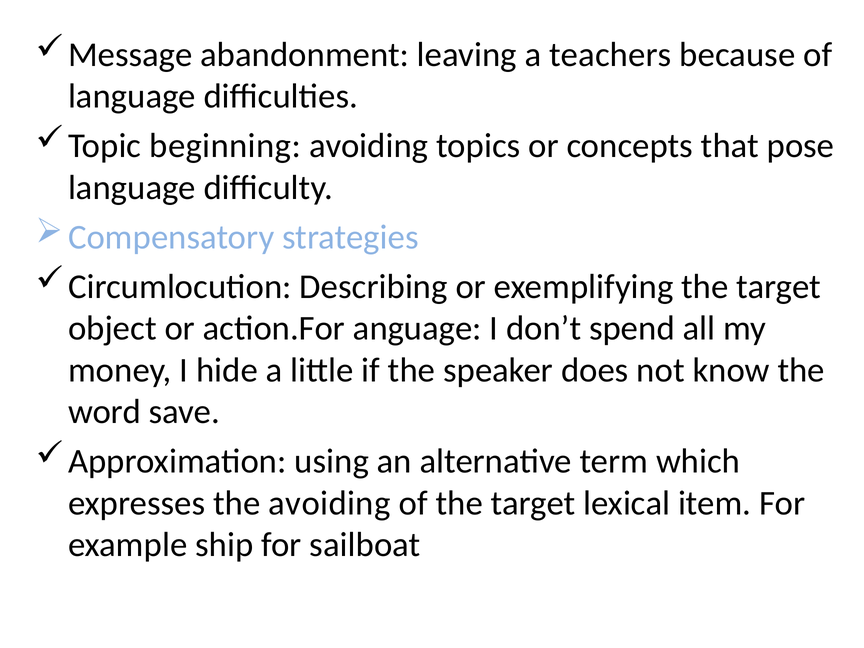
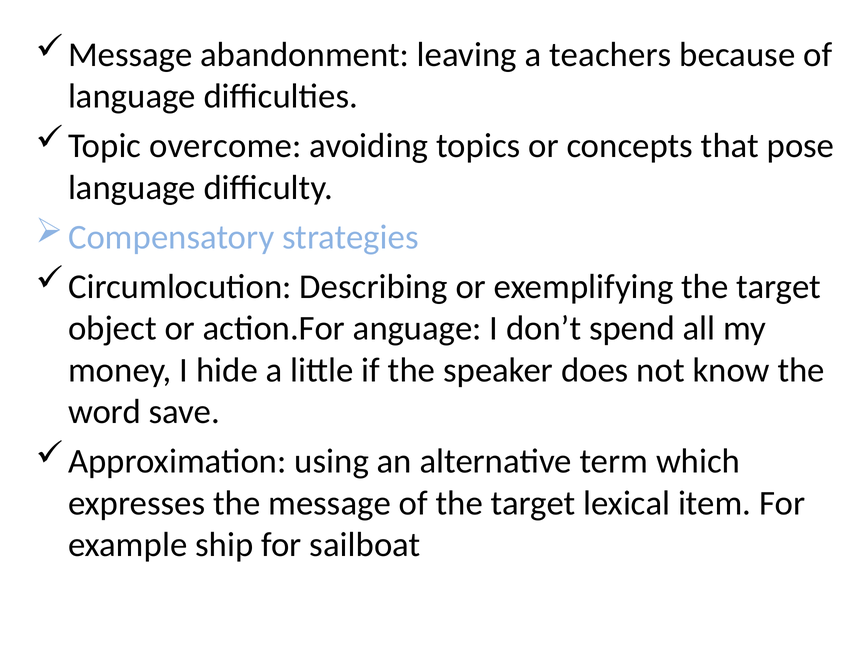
beginning: beginning -> overcome (225, 146)
the avoiding: avoiding -> message (330, 503)
